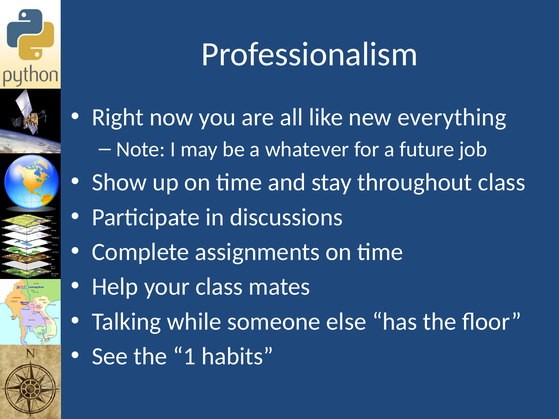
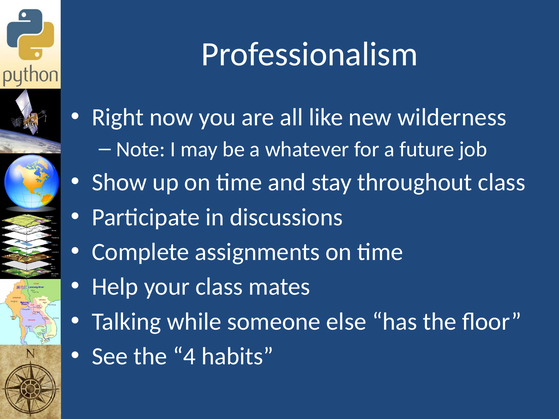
everything: everything -> wilderness (452, 117)
1: 1 -> 4 (184, 356)
